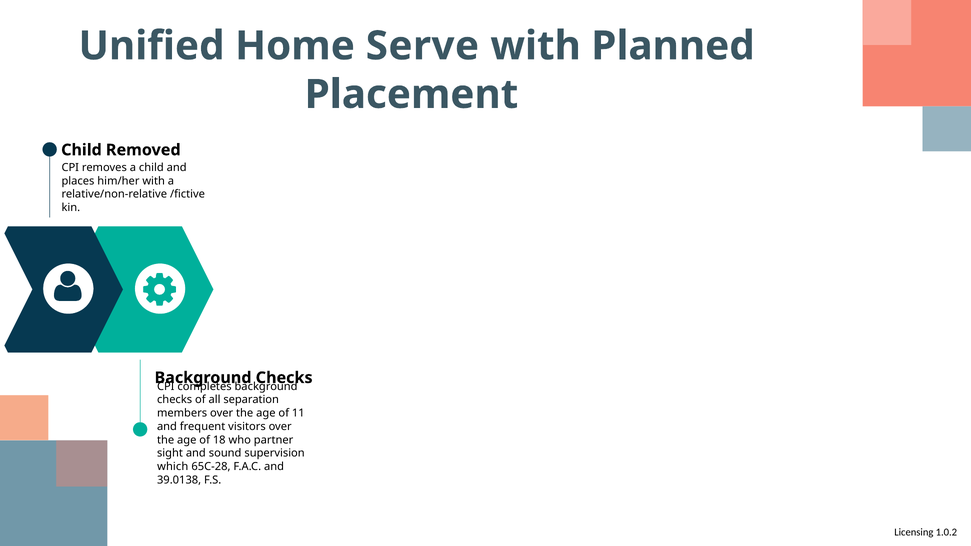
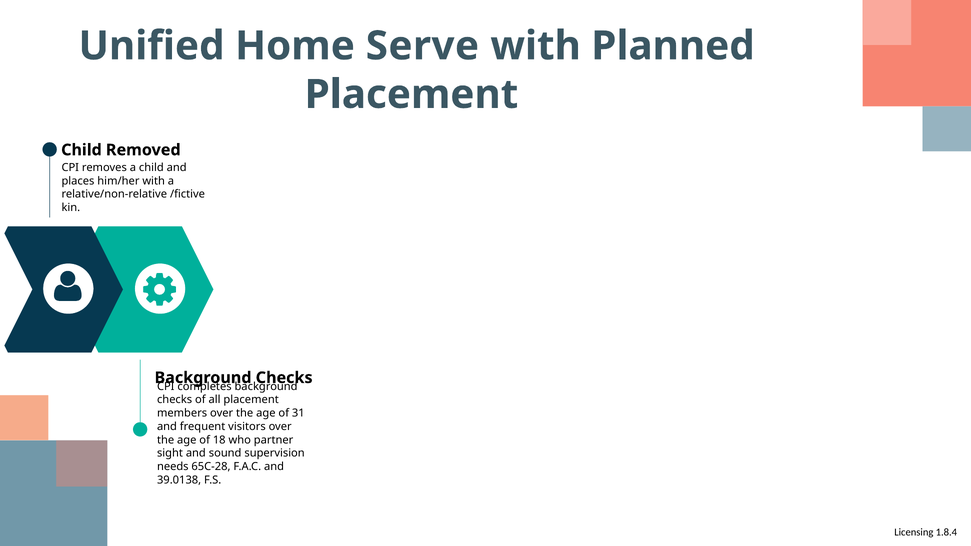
all separation: separation -> placement (251, 400)
11: 11 -> 31 (298, 413)
which: which -> needs (173, 467)
1.0.2: 1.0.2 -> 1.8.4 (946, 533)
